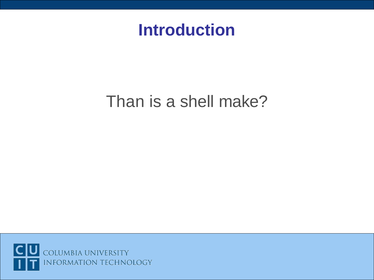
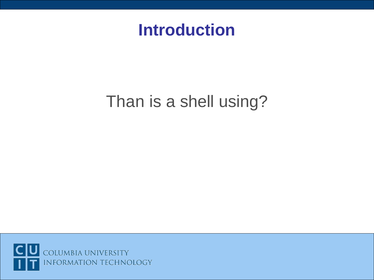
make: make -> using (243, 102)
